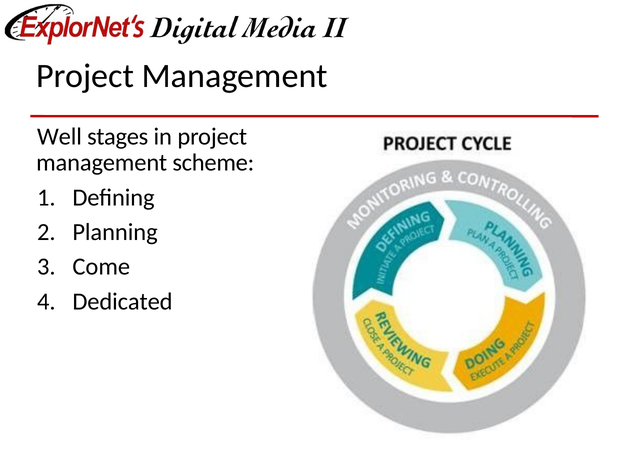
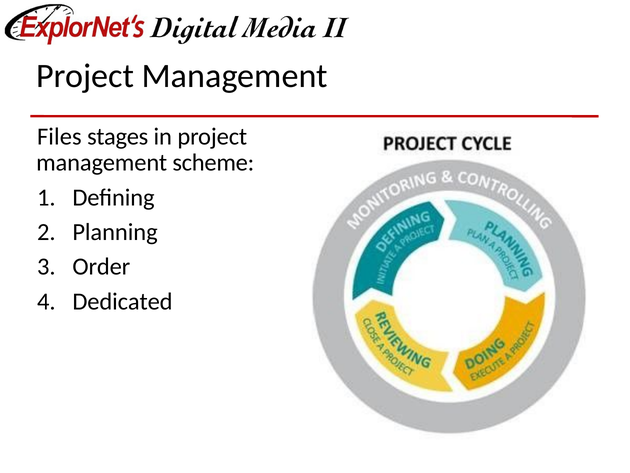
Well: Well -> Files (59, 136)
Come: Come -> Order (101, 267)
